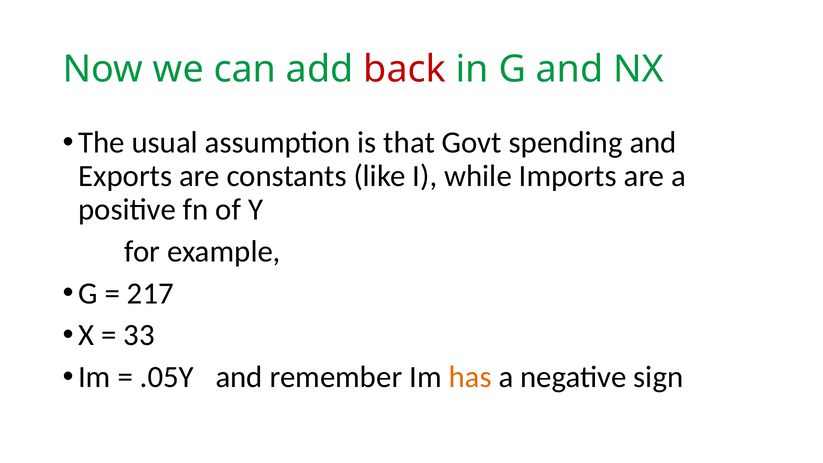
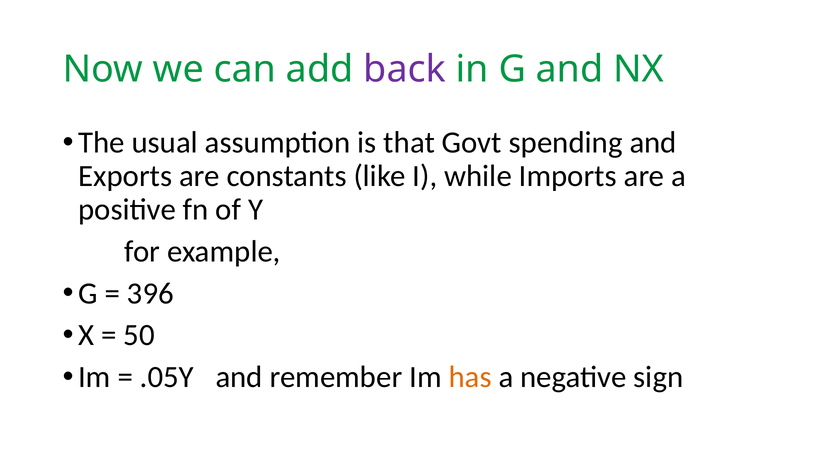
back colour: red -> purple (405, 69)
217: 217 -> 396 (150, 293)
33: 33 -> 50 (139, 335)
